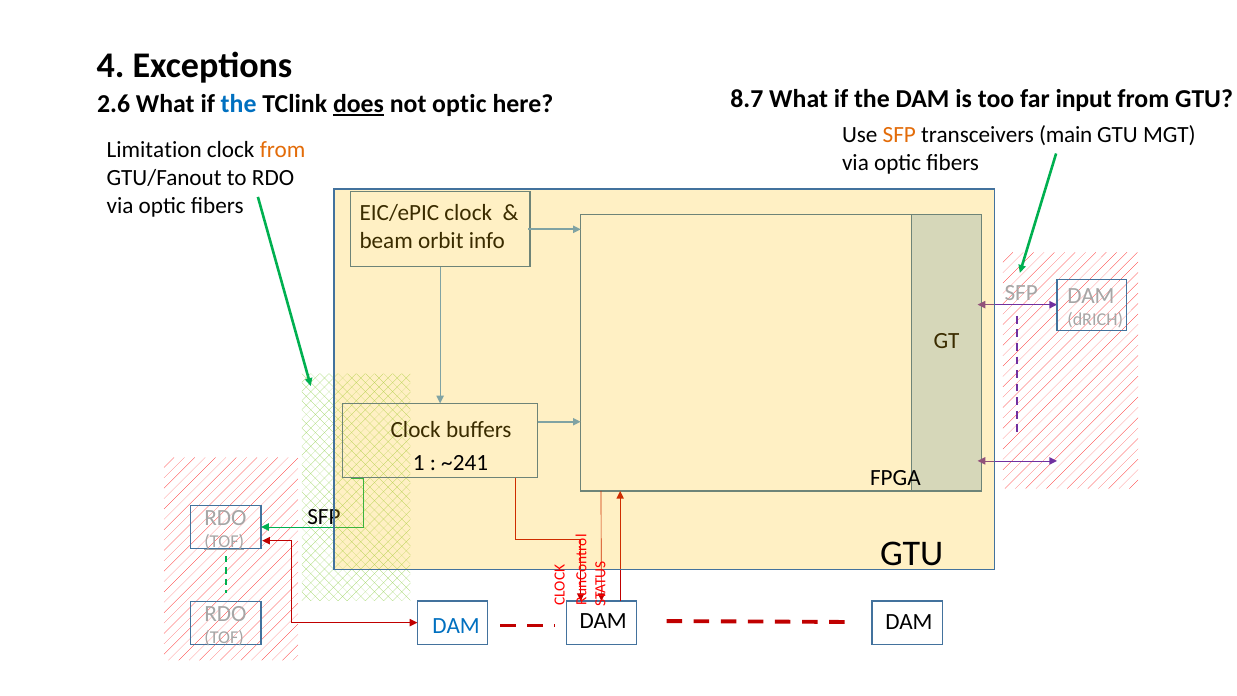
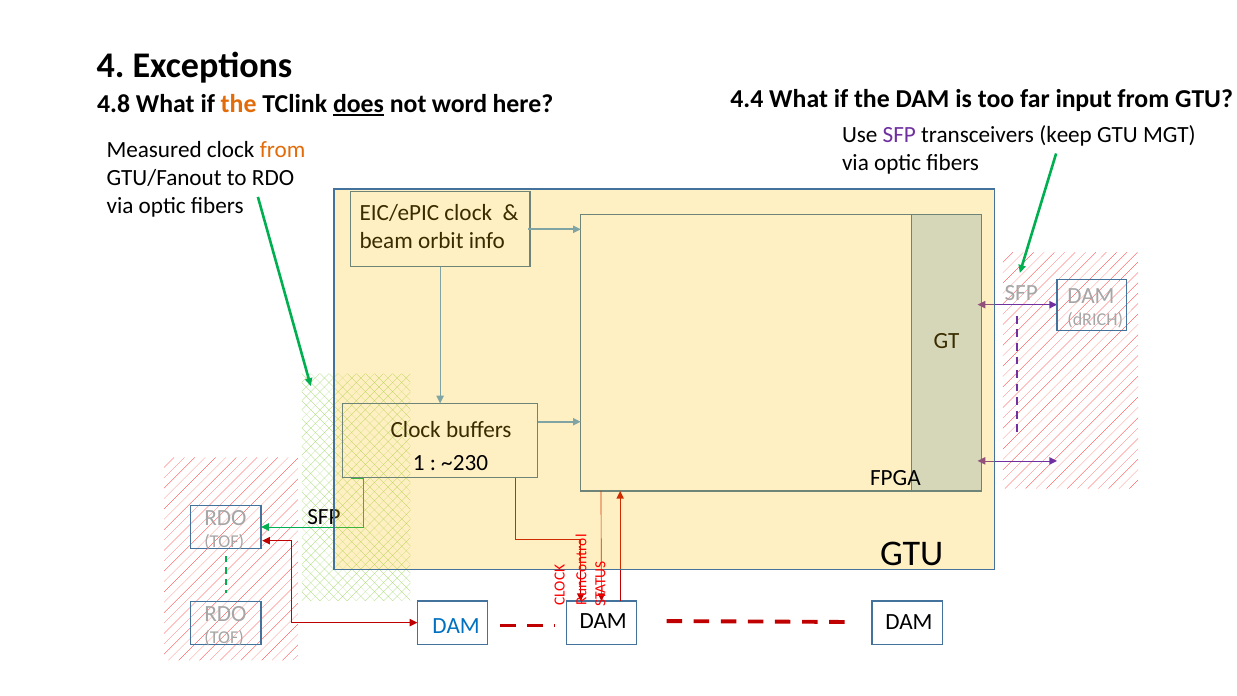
8.7: 8.7 -> 4.4 (747, 99)
2.6: 2.6 -> 4.8 (114, 104)
the colour: blue -> orange (239, 104)
not optic: optic -> word (460, 104)
SFP colour: orange -> purple (899, 135)
main: main -> keep (1066, 135)
Limitation: Limitation -> Measured (154, 150)
~241: ~241 -> ~230 (465, 463)
TOF underline: present -> none (224, 542)
